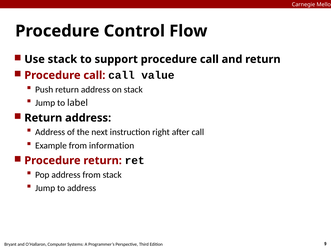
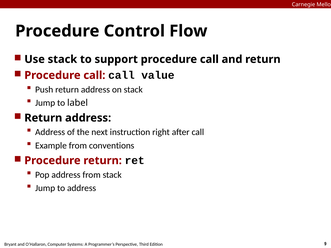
information: information -> conventions (112, 146)
